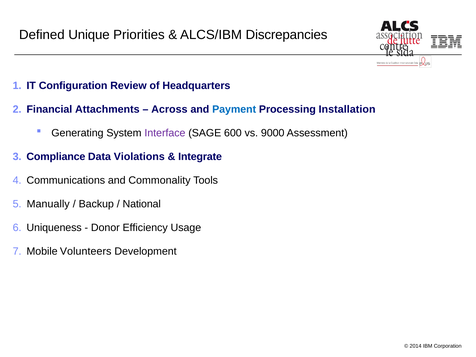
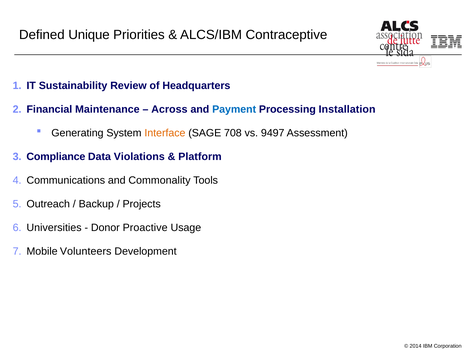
Discrepancies: Discrepancies -> Contraceptive (286, 35)
Configuration: Configuration -> Sustainability (73, 86)
Attachments: Attachments -> Maintenance (107, 109)
Interface colour: purple -> orange (165, 133)
600: 600 -> 708 (233, 133)
9000: 9000 -> 9497 (273, 133)
Integrate: Integrate -> Platform (200, 157)
Manually: Manually -> Outreach (48, 204)
National: National -> Projects (142, 204)
Uniqueness: Uniqueness -> Universities (54, 228)
Efficiency: Efficiency -> Proactive (145, 228)
